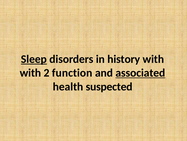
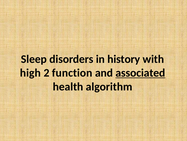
Sleep underline: present -> none (34, 59)
with: with -> high (30, 73)
suspected: suspected -> algorithm (109, 86)
